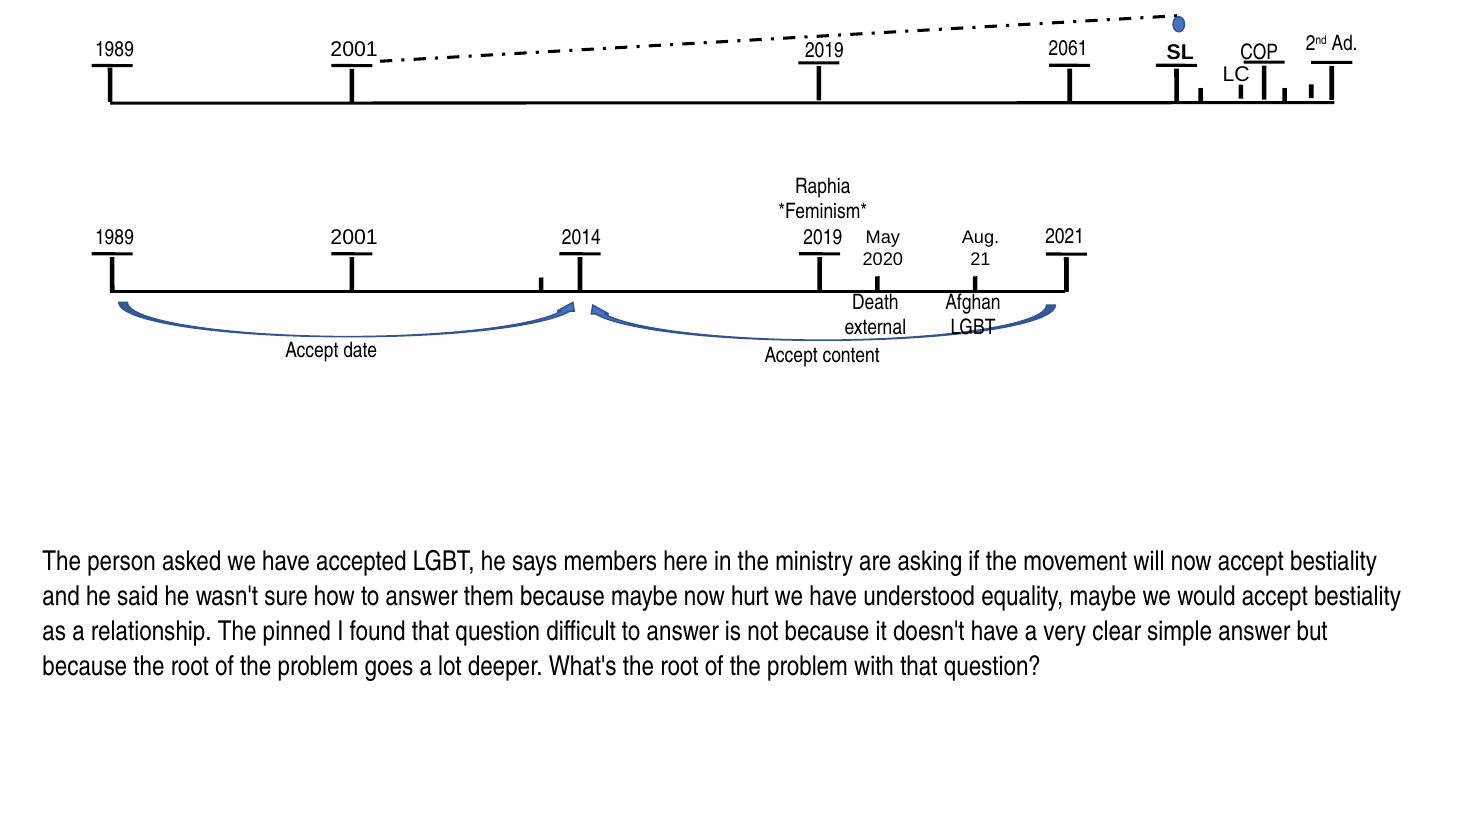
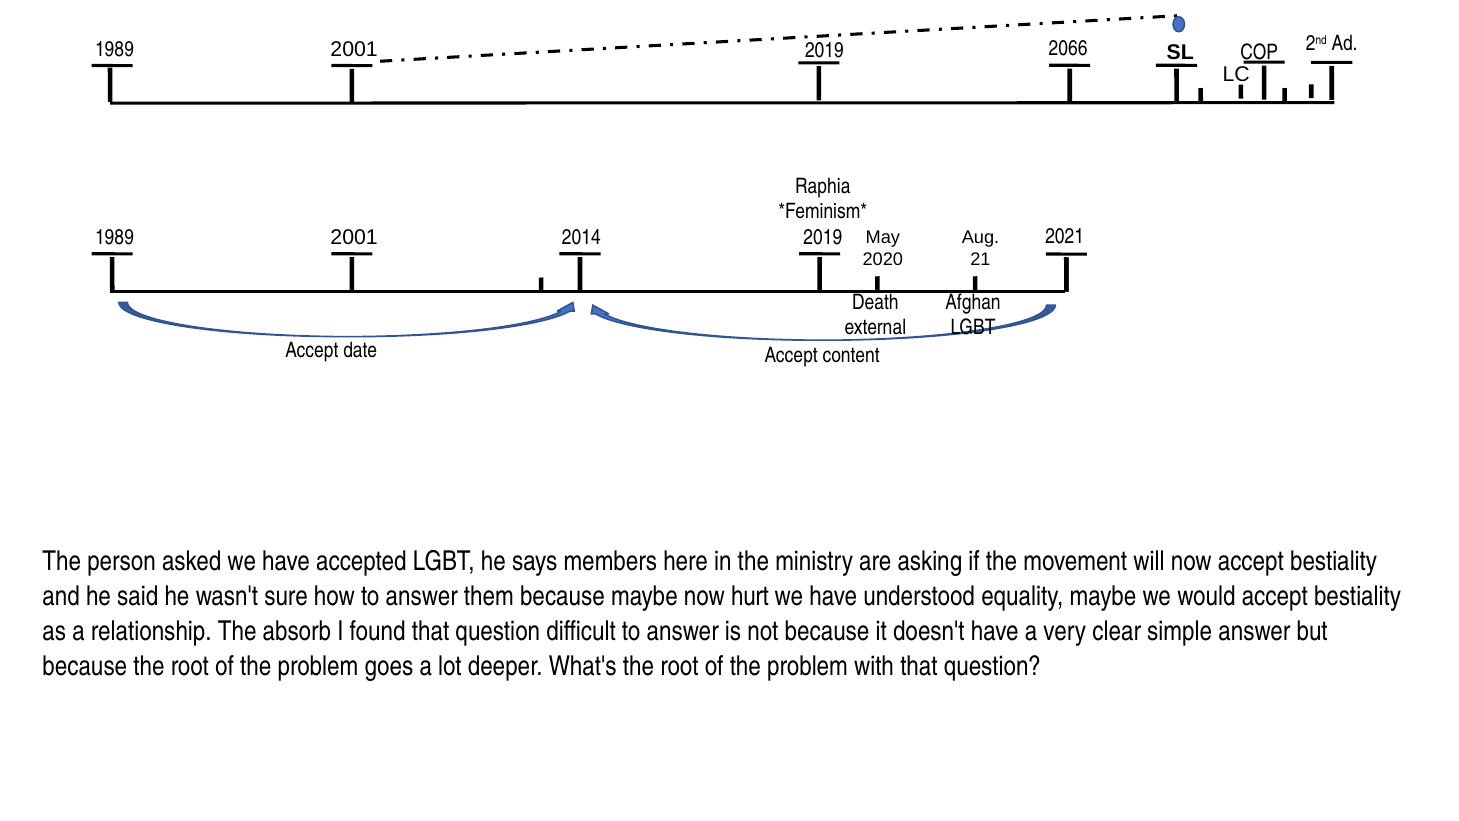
2061: 2061 -> 2066 (1068, 48)
pinned: pinned -> absorb (297, 631)
